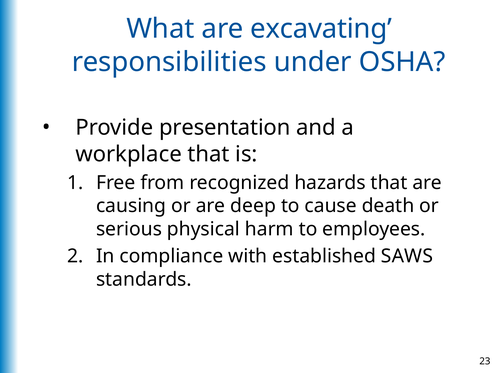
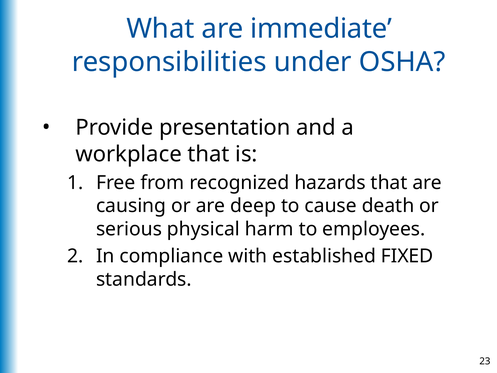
excavating: excavating -> immediate (321, 29)
SAWS: SAWS -> FIXED (407, 256)
